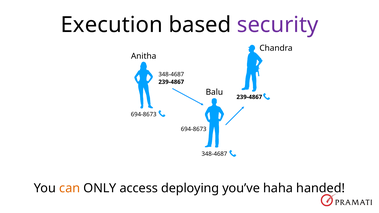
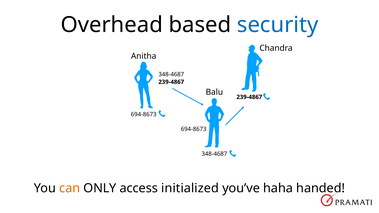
Execution: Execution -> Overhead (112, 25)
security colour: purple -> blue (278, 25)
deploying: deploying -> initialized (190, 188)
